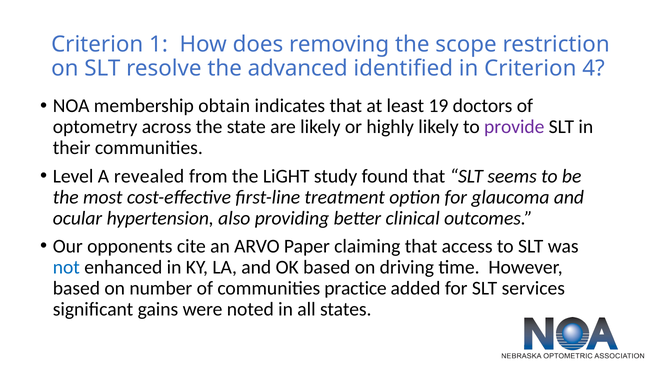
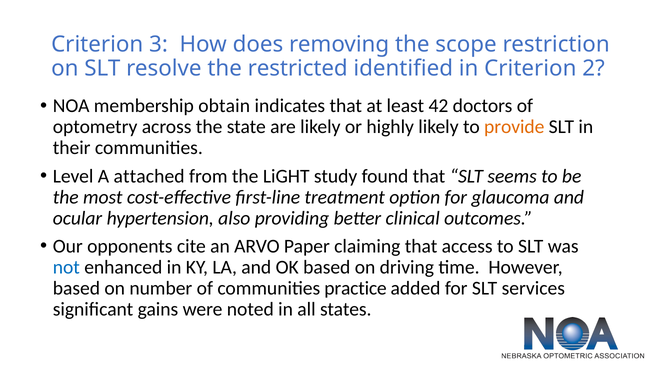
1: 1 -> 3 (158, 44)
advanced: advanced -> restricted (298, 69)
4: 4 -> 2 (594, 69)
19: 19 -> 42 (438, 106)
provide colour: purple -> orange (514, 127)
revealed: revealed -> attached (149, 176)
